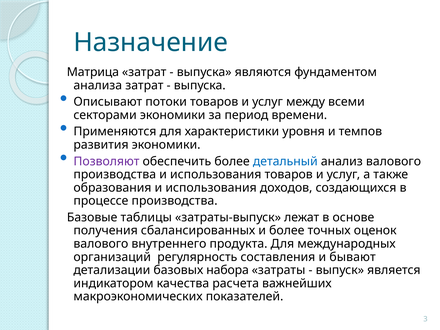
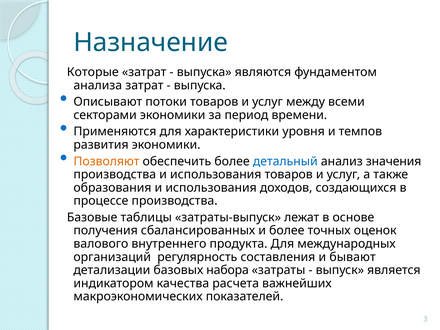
Матрица: Матрица -> Которые (93, 72)
Позволяют colour: purple -> orange (106, 161)
анализ валового: валового -> значения (394, 161)
